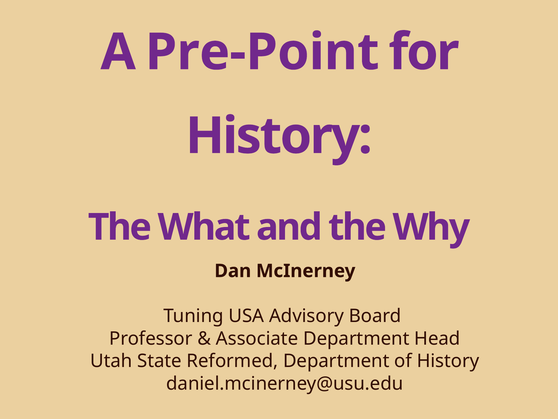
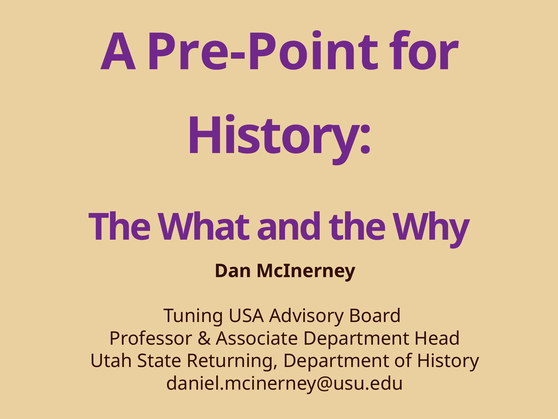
Reformed: Reformed -> Returning (232, 361)
